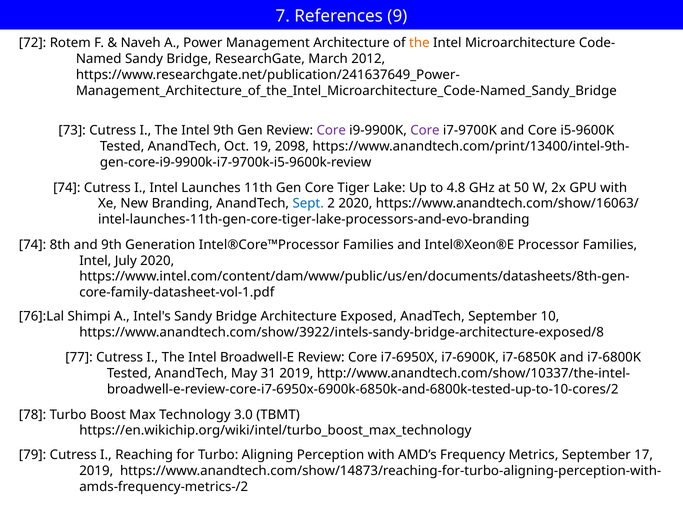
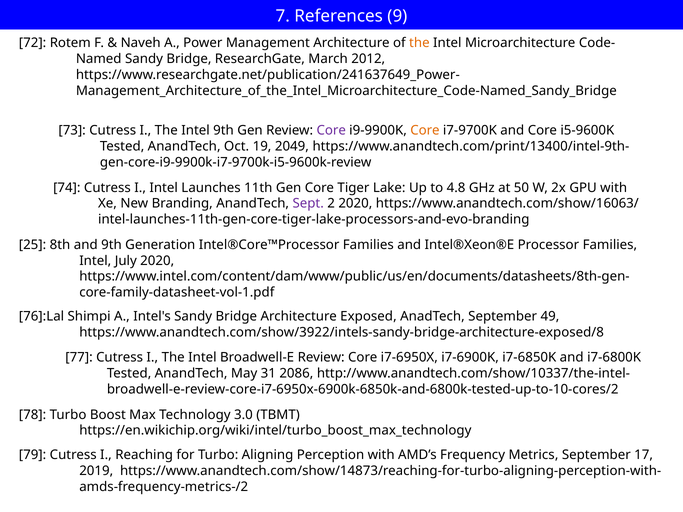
Core colour: purple -> orange (425, 131)
2098: 2098 -> 2049 (292, 146)
Sept colour: blue -> purple (308, 204)
74: 74 -> 25 (33, 245)
10: 10 -> 49 (550, 317)
31 2019: 2019 -> 2086 (296, 374)
